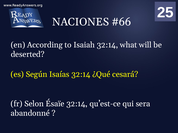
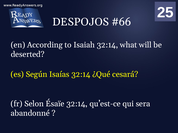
NACIONES: NACIONES -> DESPOJOS (81, 22)
